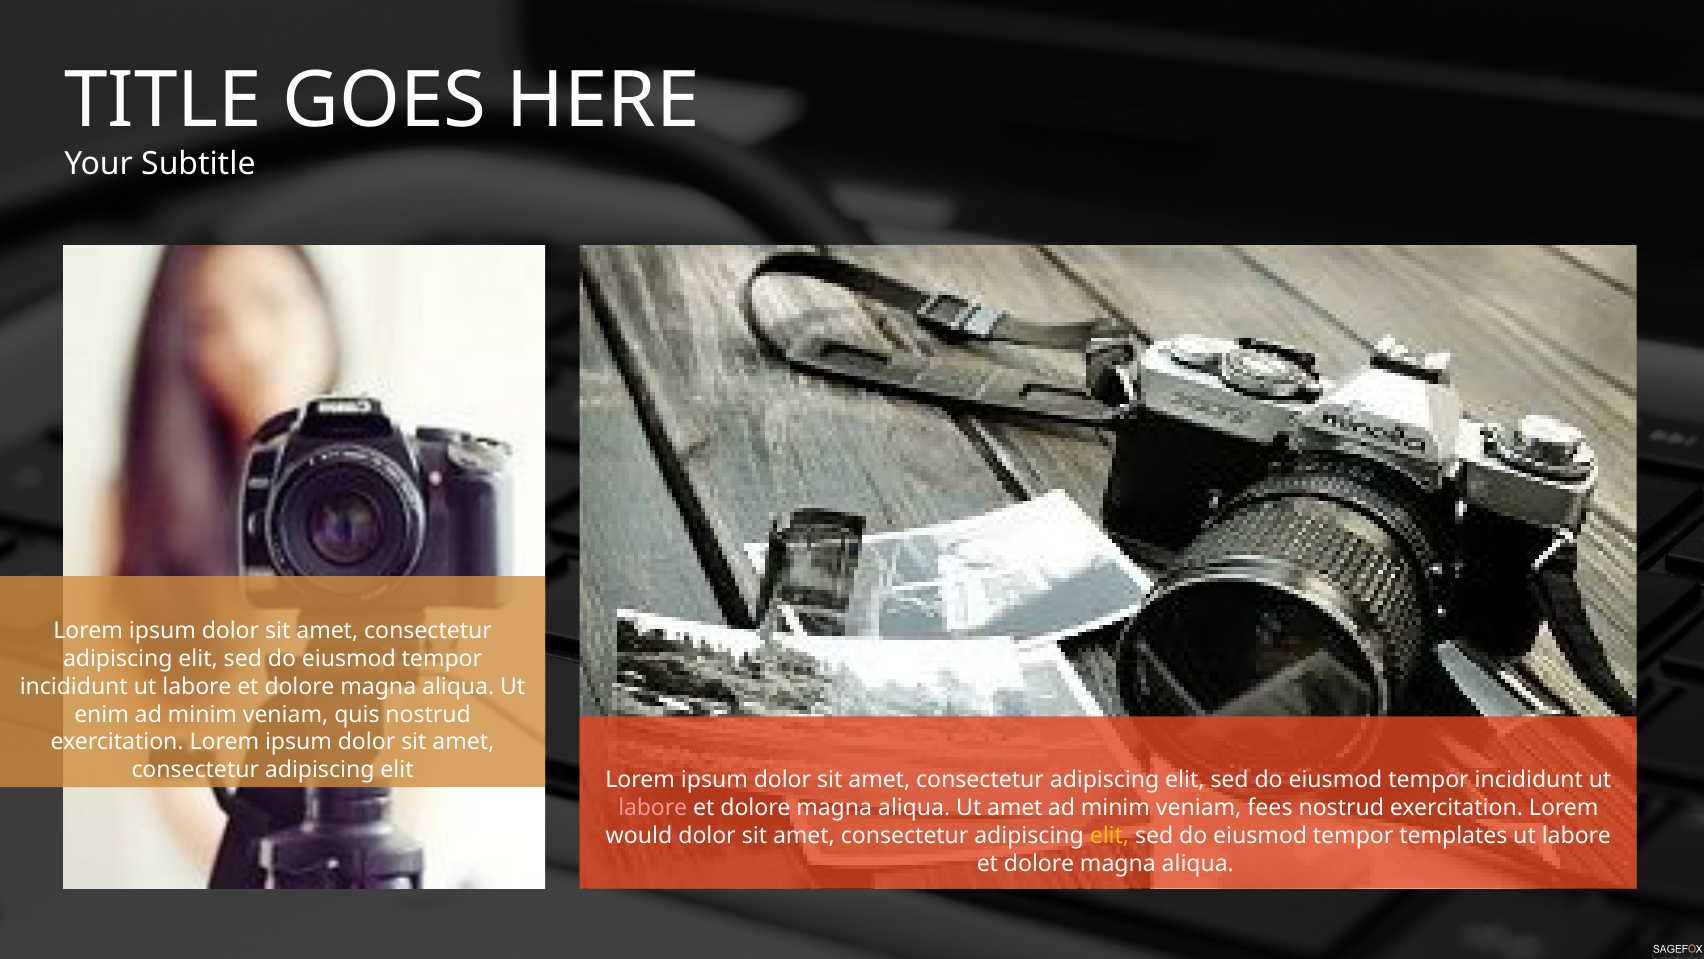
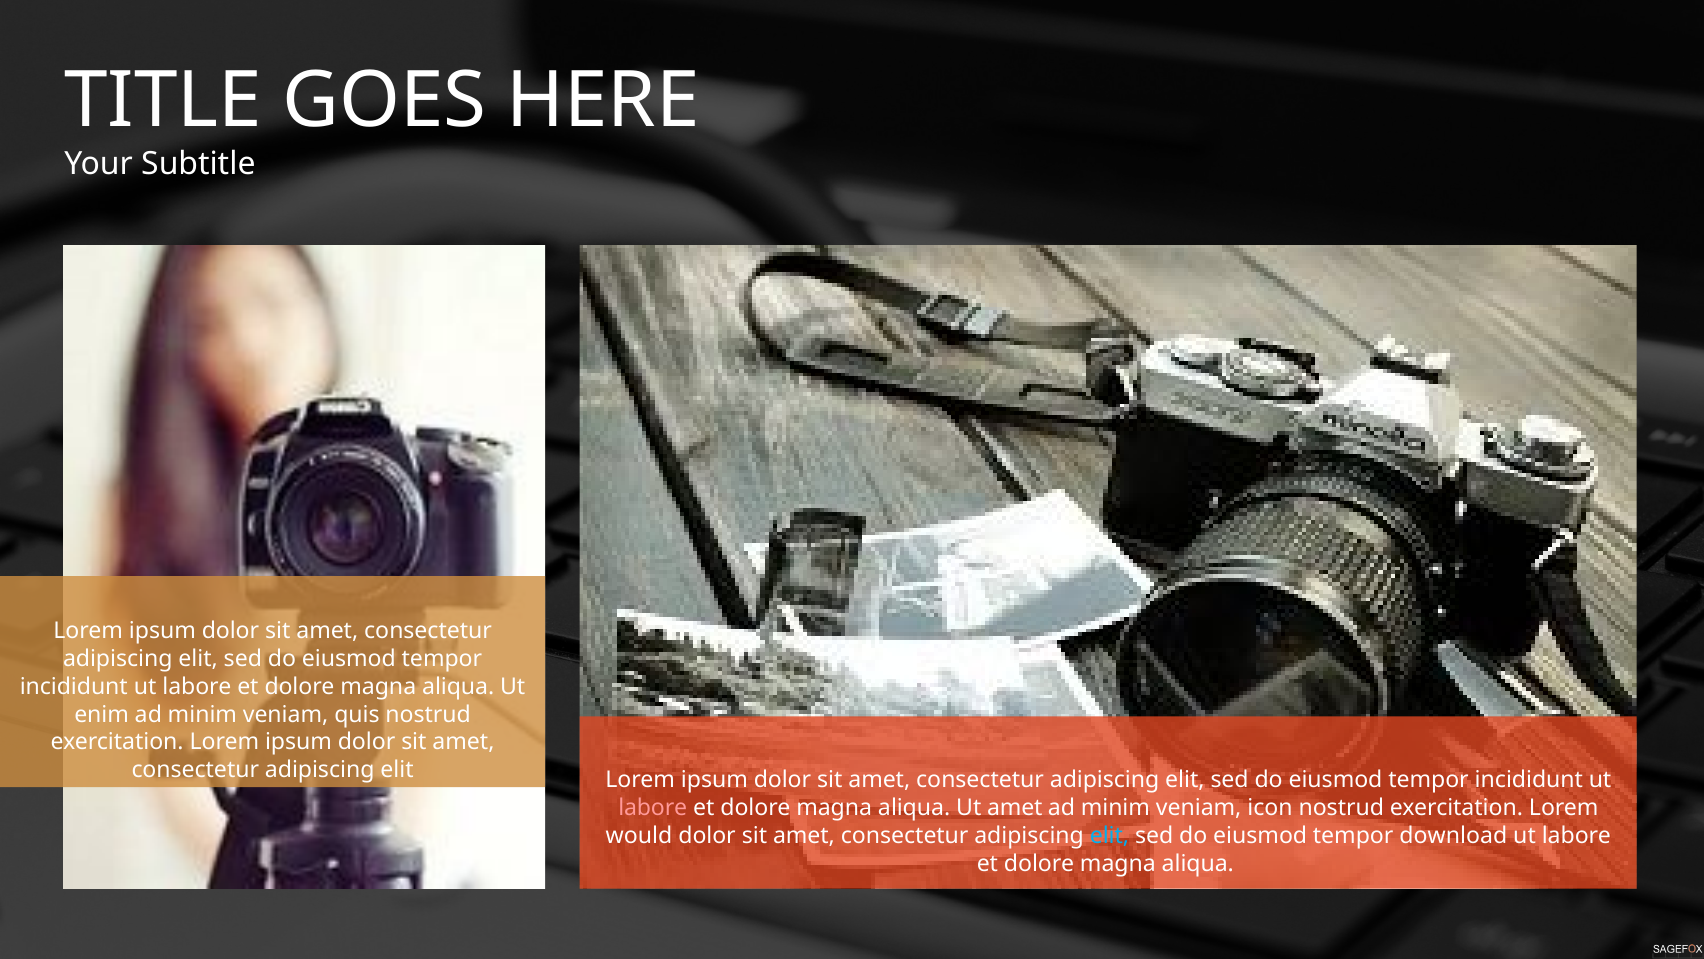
fees: fees -> icon (1270, 807)
elit colour: yellow -> light blue (1109, 835)
templates: templates -> download (1453, 835)
